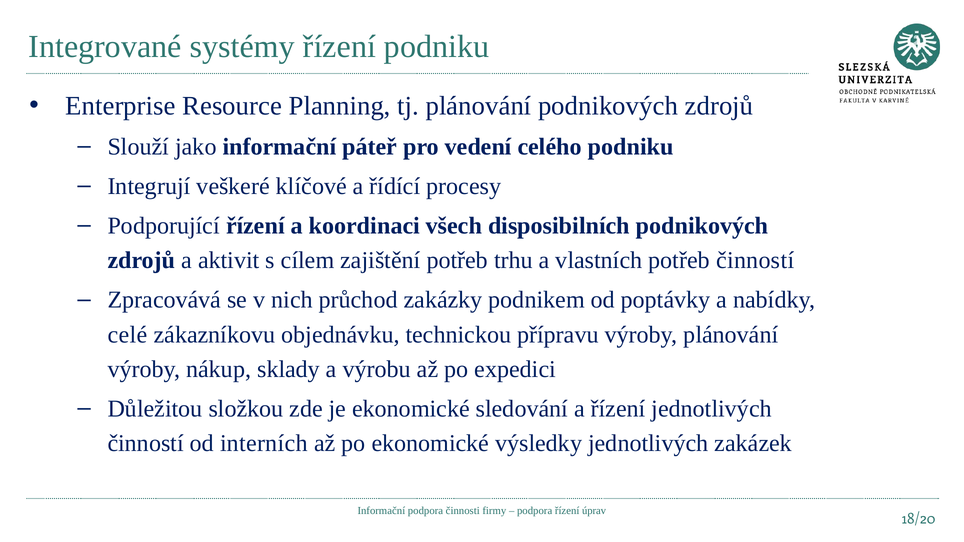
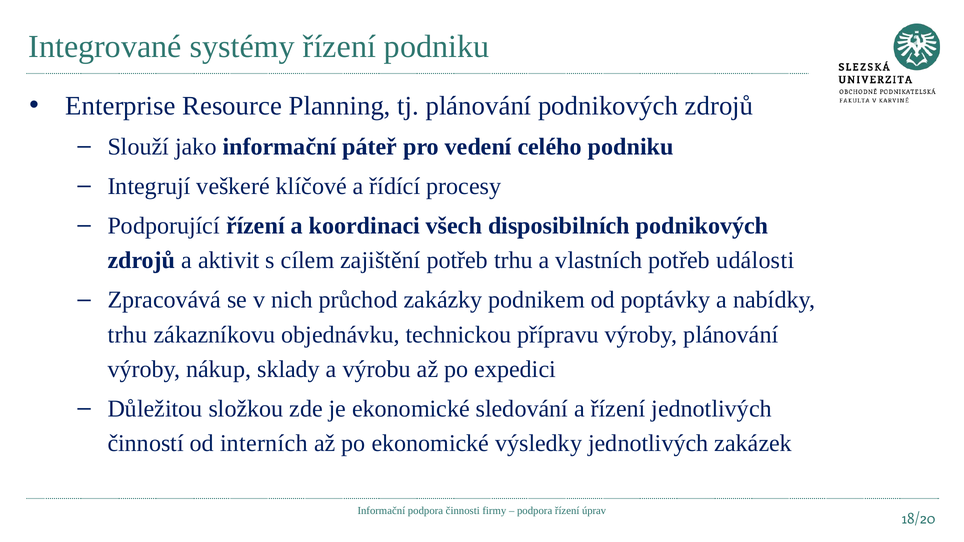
potřeb činností: činností -> události (755, 261)
celé: celé -> trhu (128, 335)
